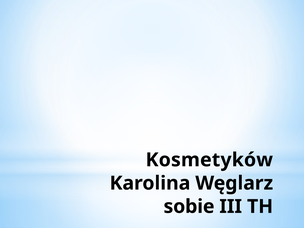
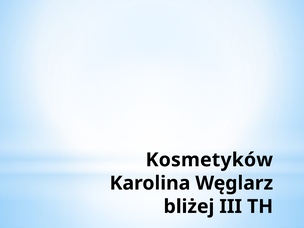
sobie: sobie -> bliżej (189, 207)
